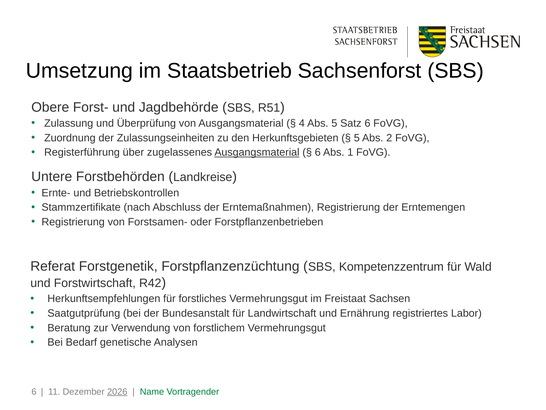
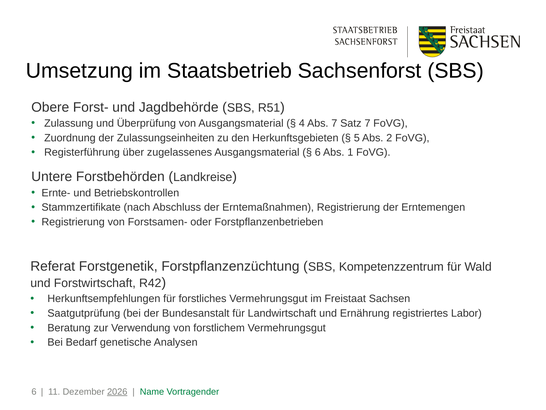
Abs 5: 5 -> 7 (334, 123)
Satz 6: 6 -> 7 (367, 123)
Ausgangsmaterial underline: present -> none (257, 152)
